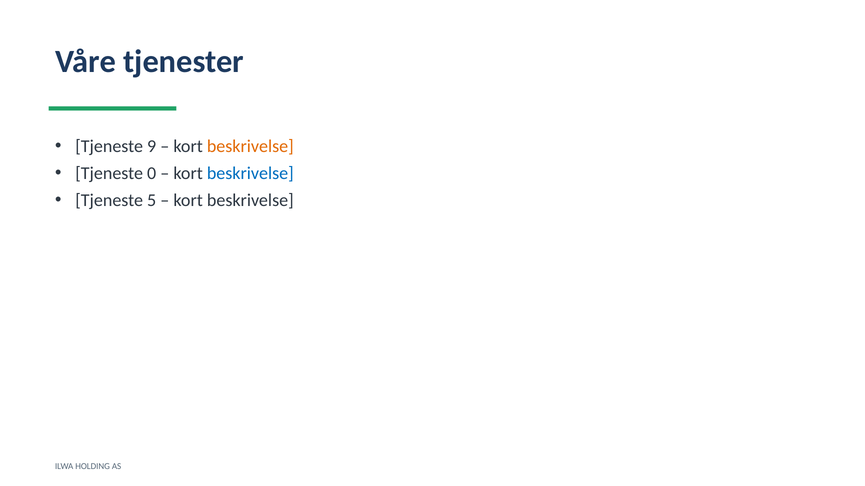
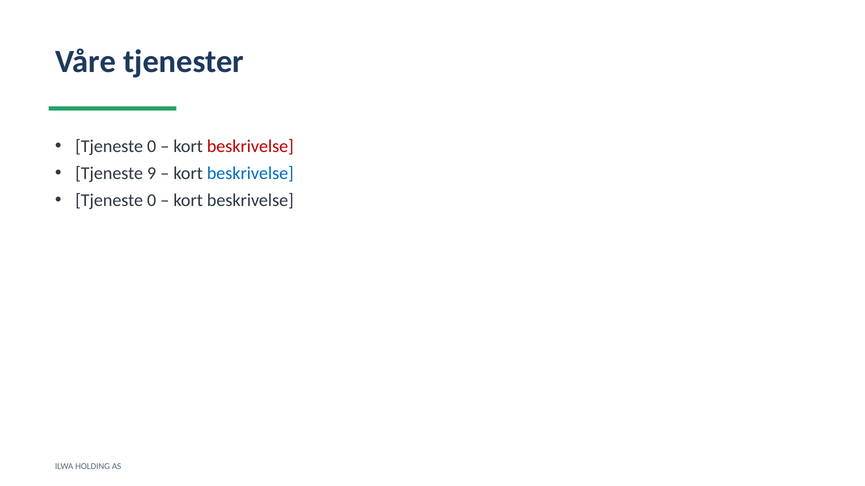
9: 9 -> 0 (152, 147)
beskrivelse colour: orange -> red (250, 147)
0: 0 -> 9 (152, 174)
5: 5 -> 0 (152, 201)
